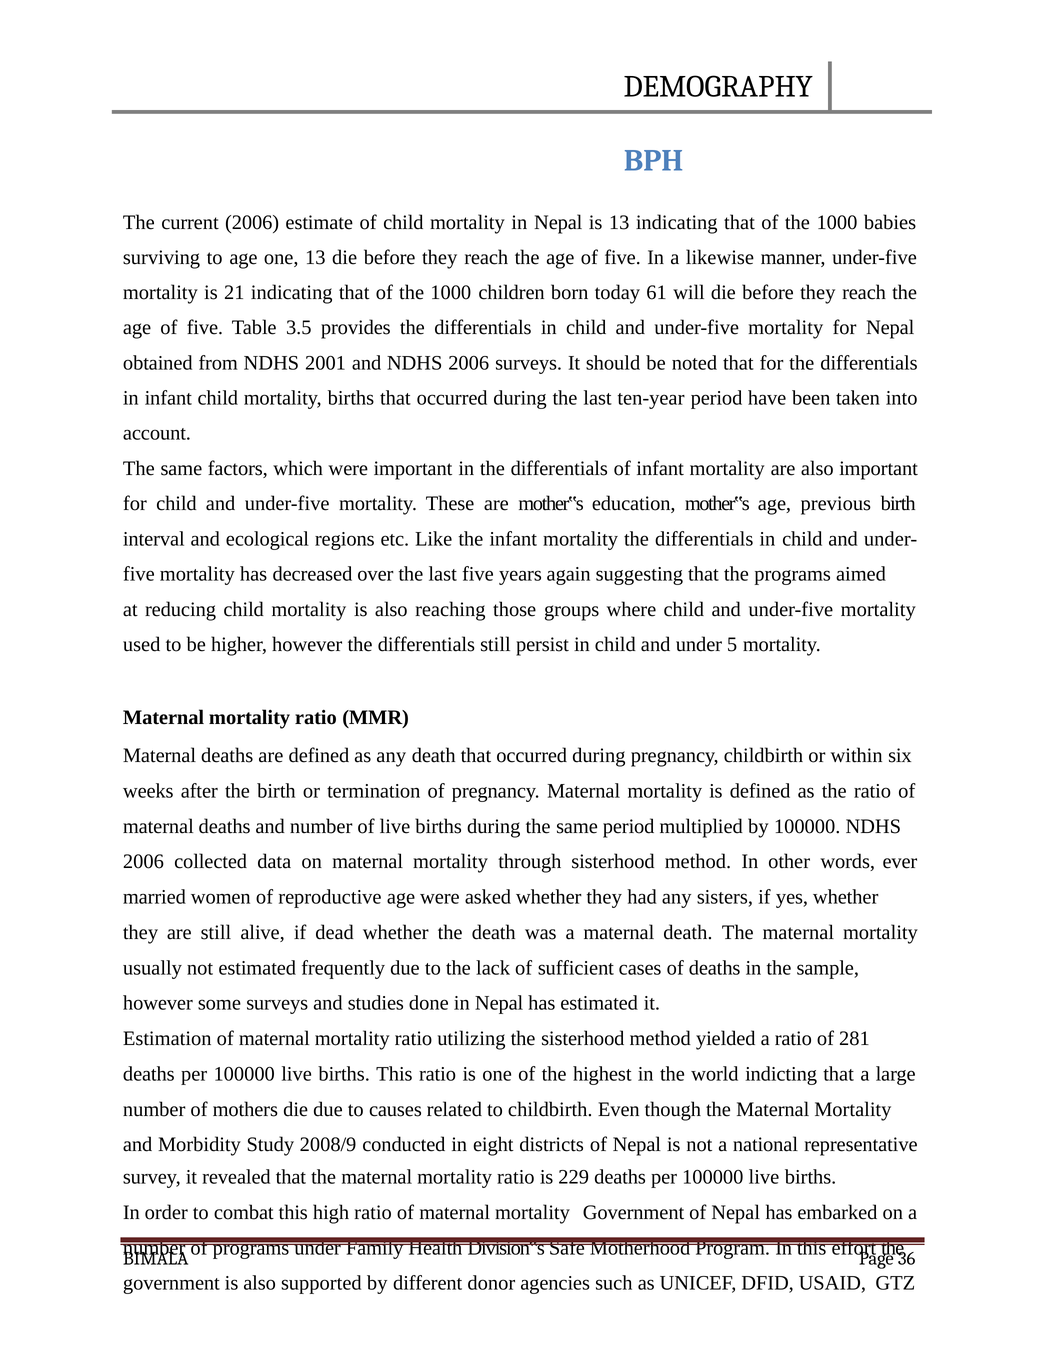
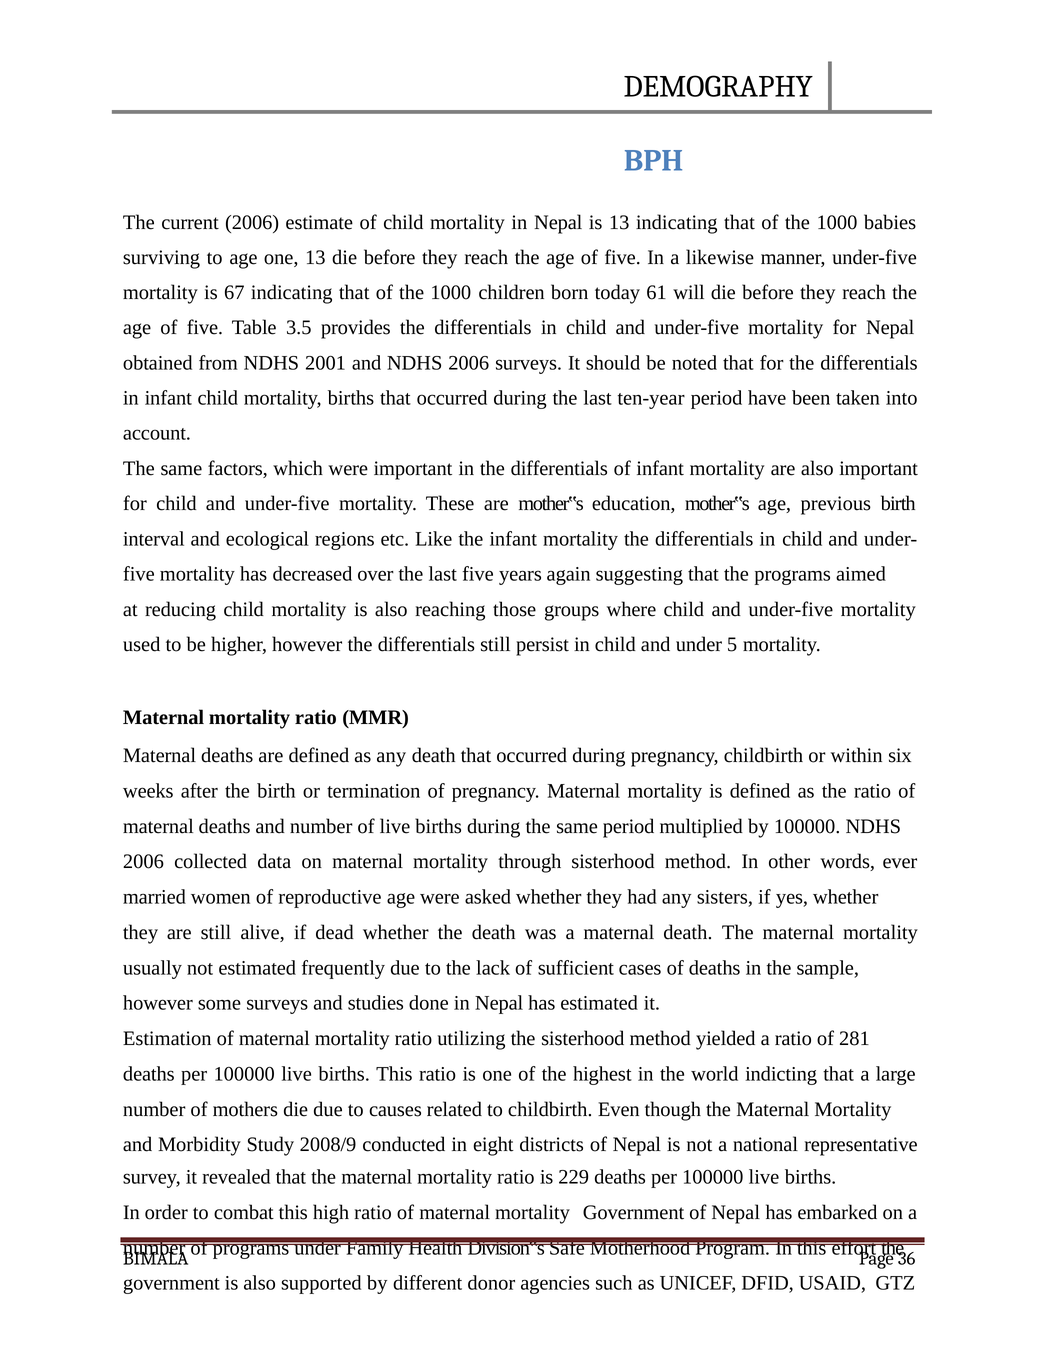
21: 21 -> 67 (234, 292)
